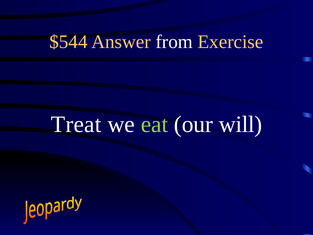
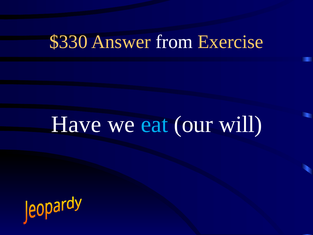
$544: $544 -> $330 (68, 42)
Treat: Treat -> Have (76, 124)
eat colour: light green -> light blue (154, 124)
